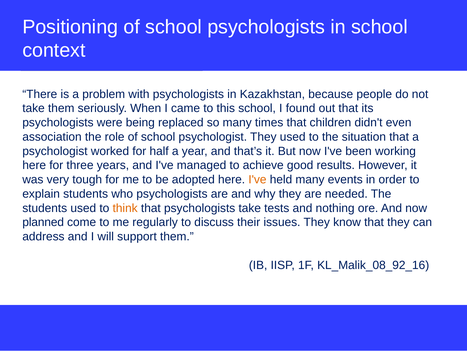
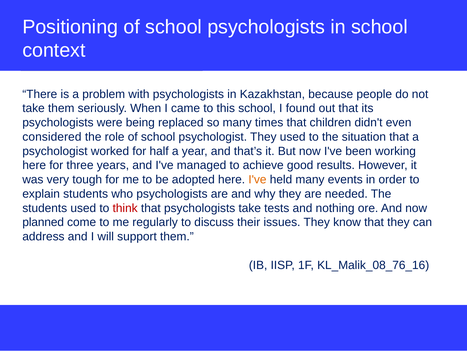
association: association -> considered (52, 137)
think colour: orange -> red (125, 208)
KL_Malik_08_92_16: KL_Malik_08_92_16 -> KL_Malik_08_76_16 (373, 265)
